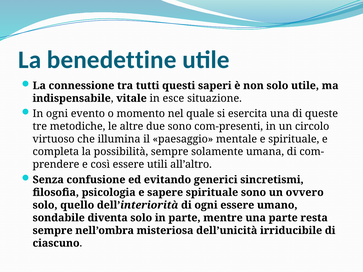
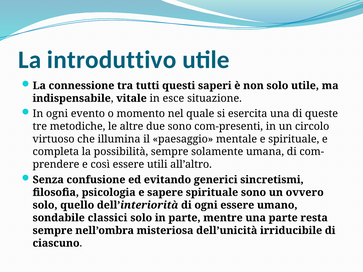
benedettine: benedettine -> introduttivo (112, 60)
diventa: diventa -> classici (108, 218)
